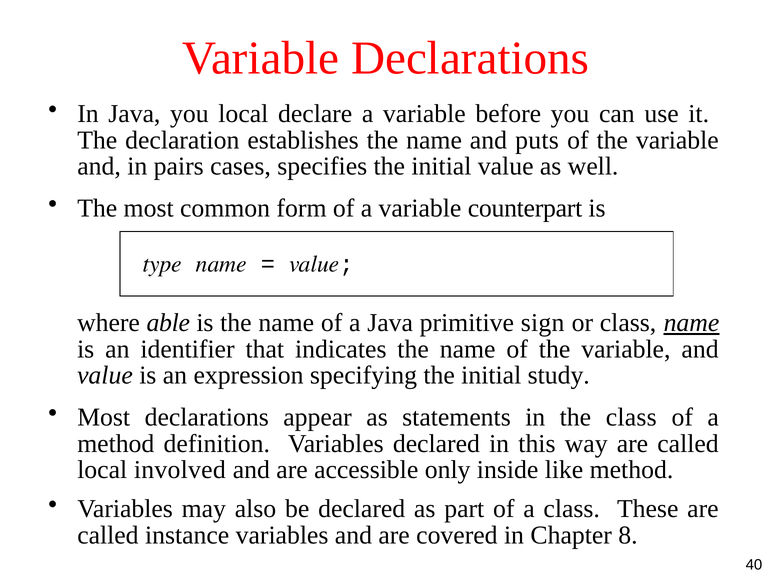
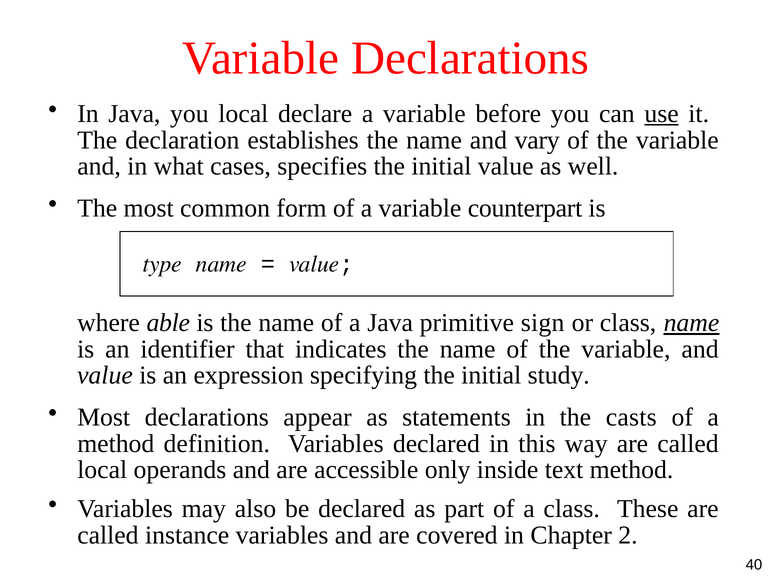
use underline: none -> present (662, 114)
puts: puts -> vary (537, 140)
pairs: pairs -> what (179, 166)
the class: class -> casts (631, 417)
involved: involved -> operands (180, 470)
like: like -> text (564, 470)
8: 8 -> 2 (628, 535)
